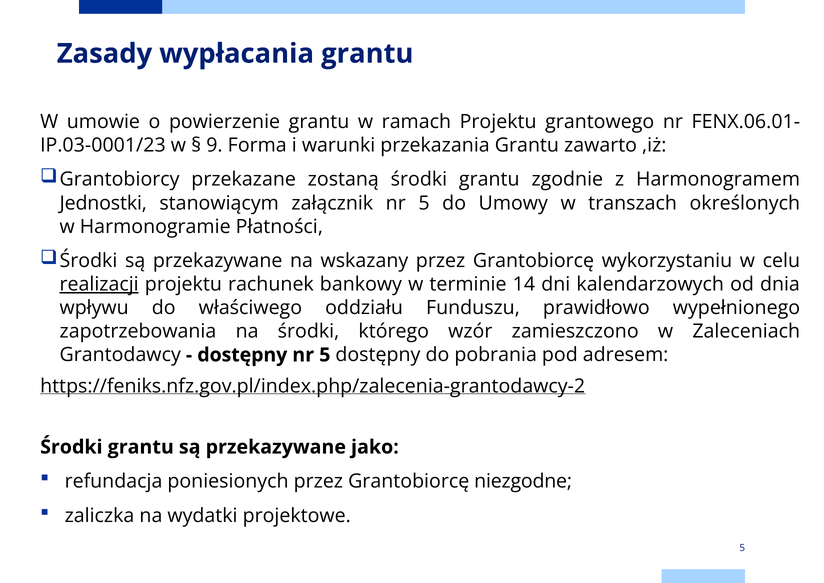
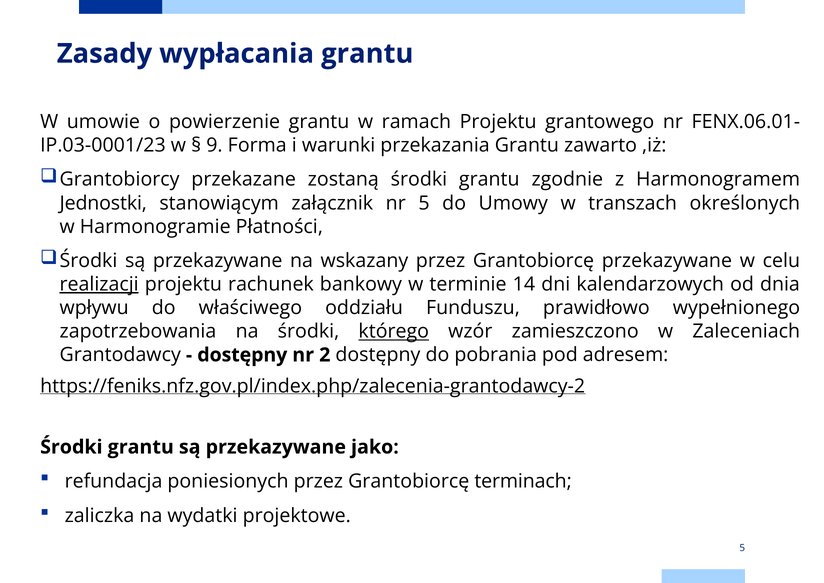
Grantobiorcę wykorzystaniu: wykorzystaniu -> przekazywane (667, 261)
którego underline: none -> present (394, 331)
5: 5 -> 2 (325, 355)
niezgodne: niezgodne -> terminach (523, 481)
